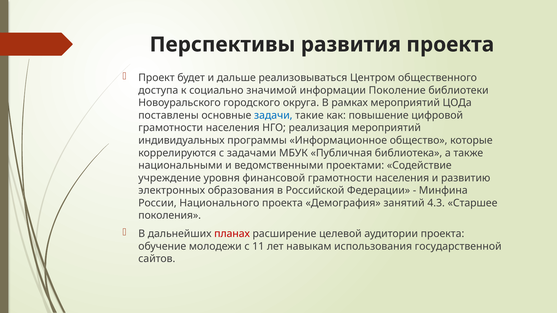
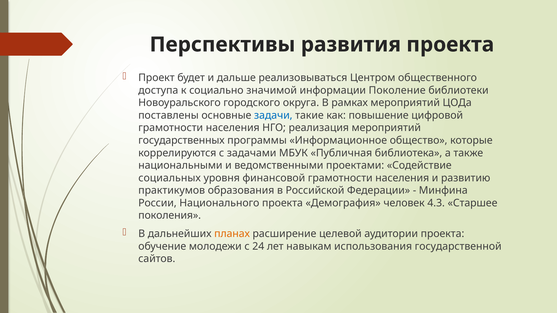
индивидуальных: индивидуальных -> государственных (181, 141)
учреждение: учреждение -> социальных (170, 178)
электронных: электронных -> практикумов (172, 191)
занятий: занятий -> человек (404, 203)
планах colour: red -> orange (232, 234)
11: 11 -> 24 (258, 247)
